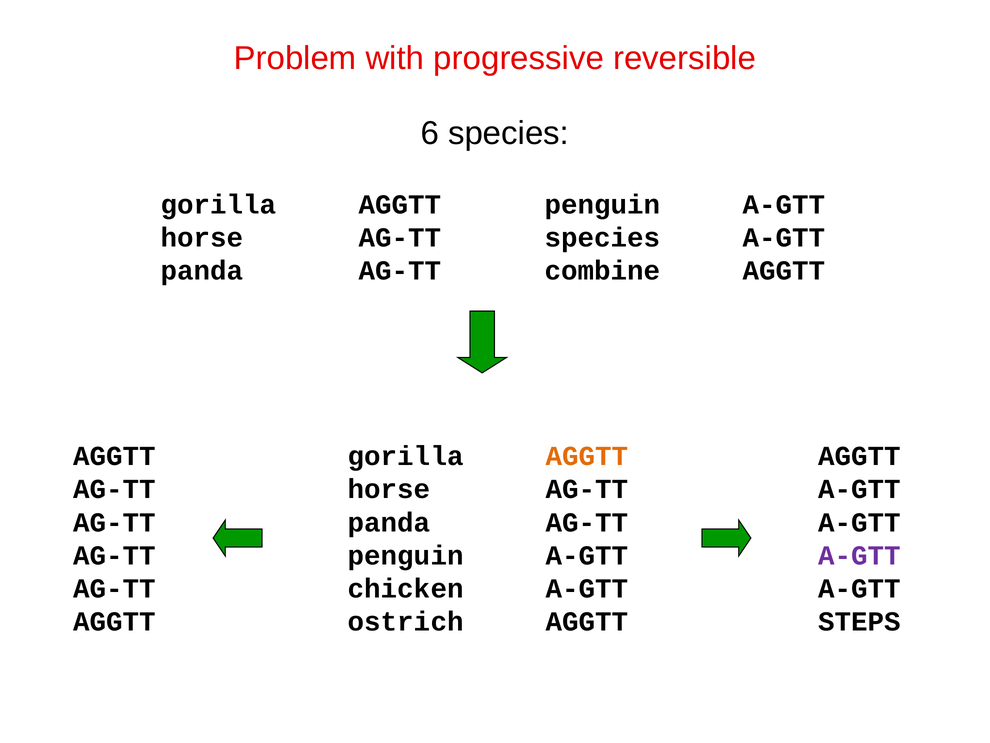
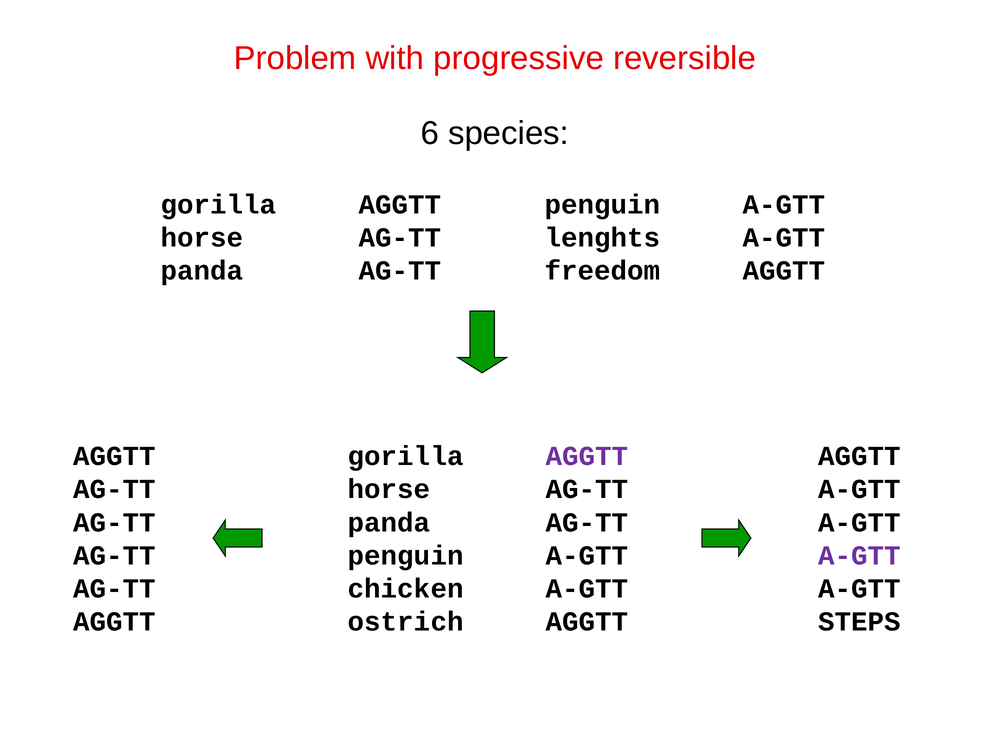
species: species -> lenghts (603, 237)
combine: combine -> freedom (603, 270)
AGGTT colour: orange -> purple (587, 456)
